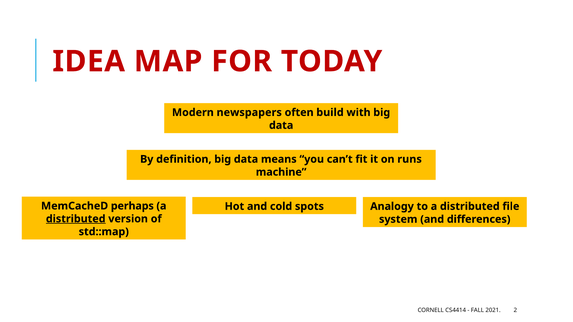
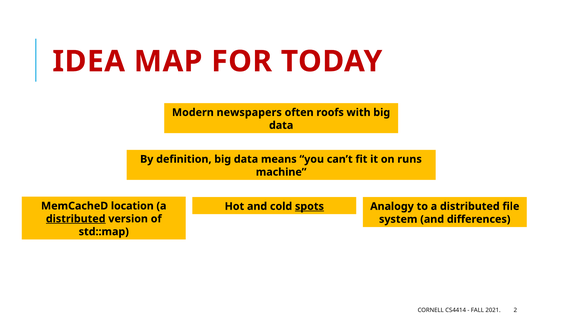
build: build -> roofs (330, 113)
perhaps: perhaps -> location (132, 206)
spots underline: none -> present (309, 207)
